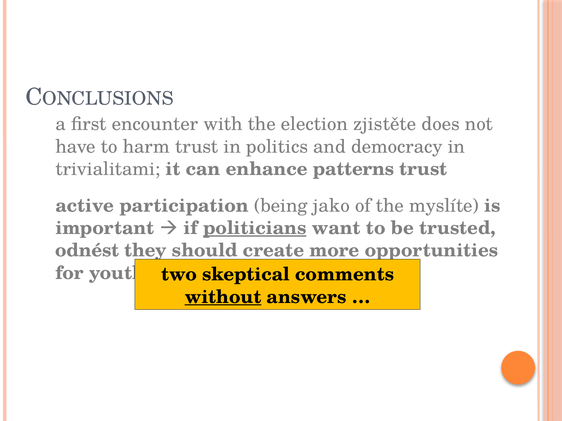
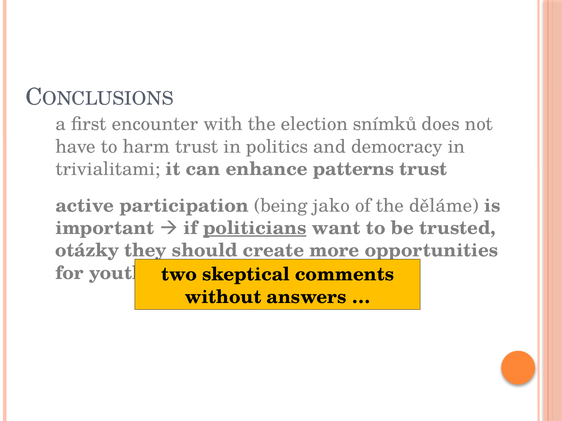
zjistěte: zjistěte -> snímků (385, 124)
myslíte: myslíte -> děláme (444, 206)
odnést: odnést -> otázky (87, 251)
without underline: present -> none (223, 297)
